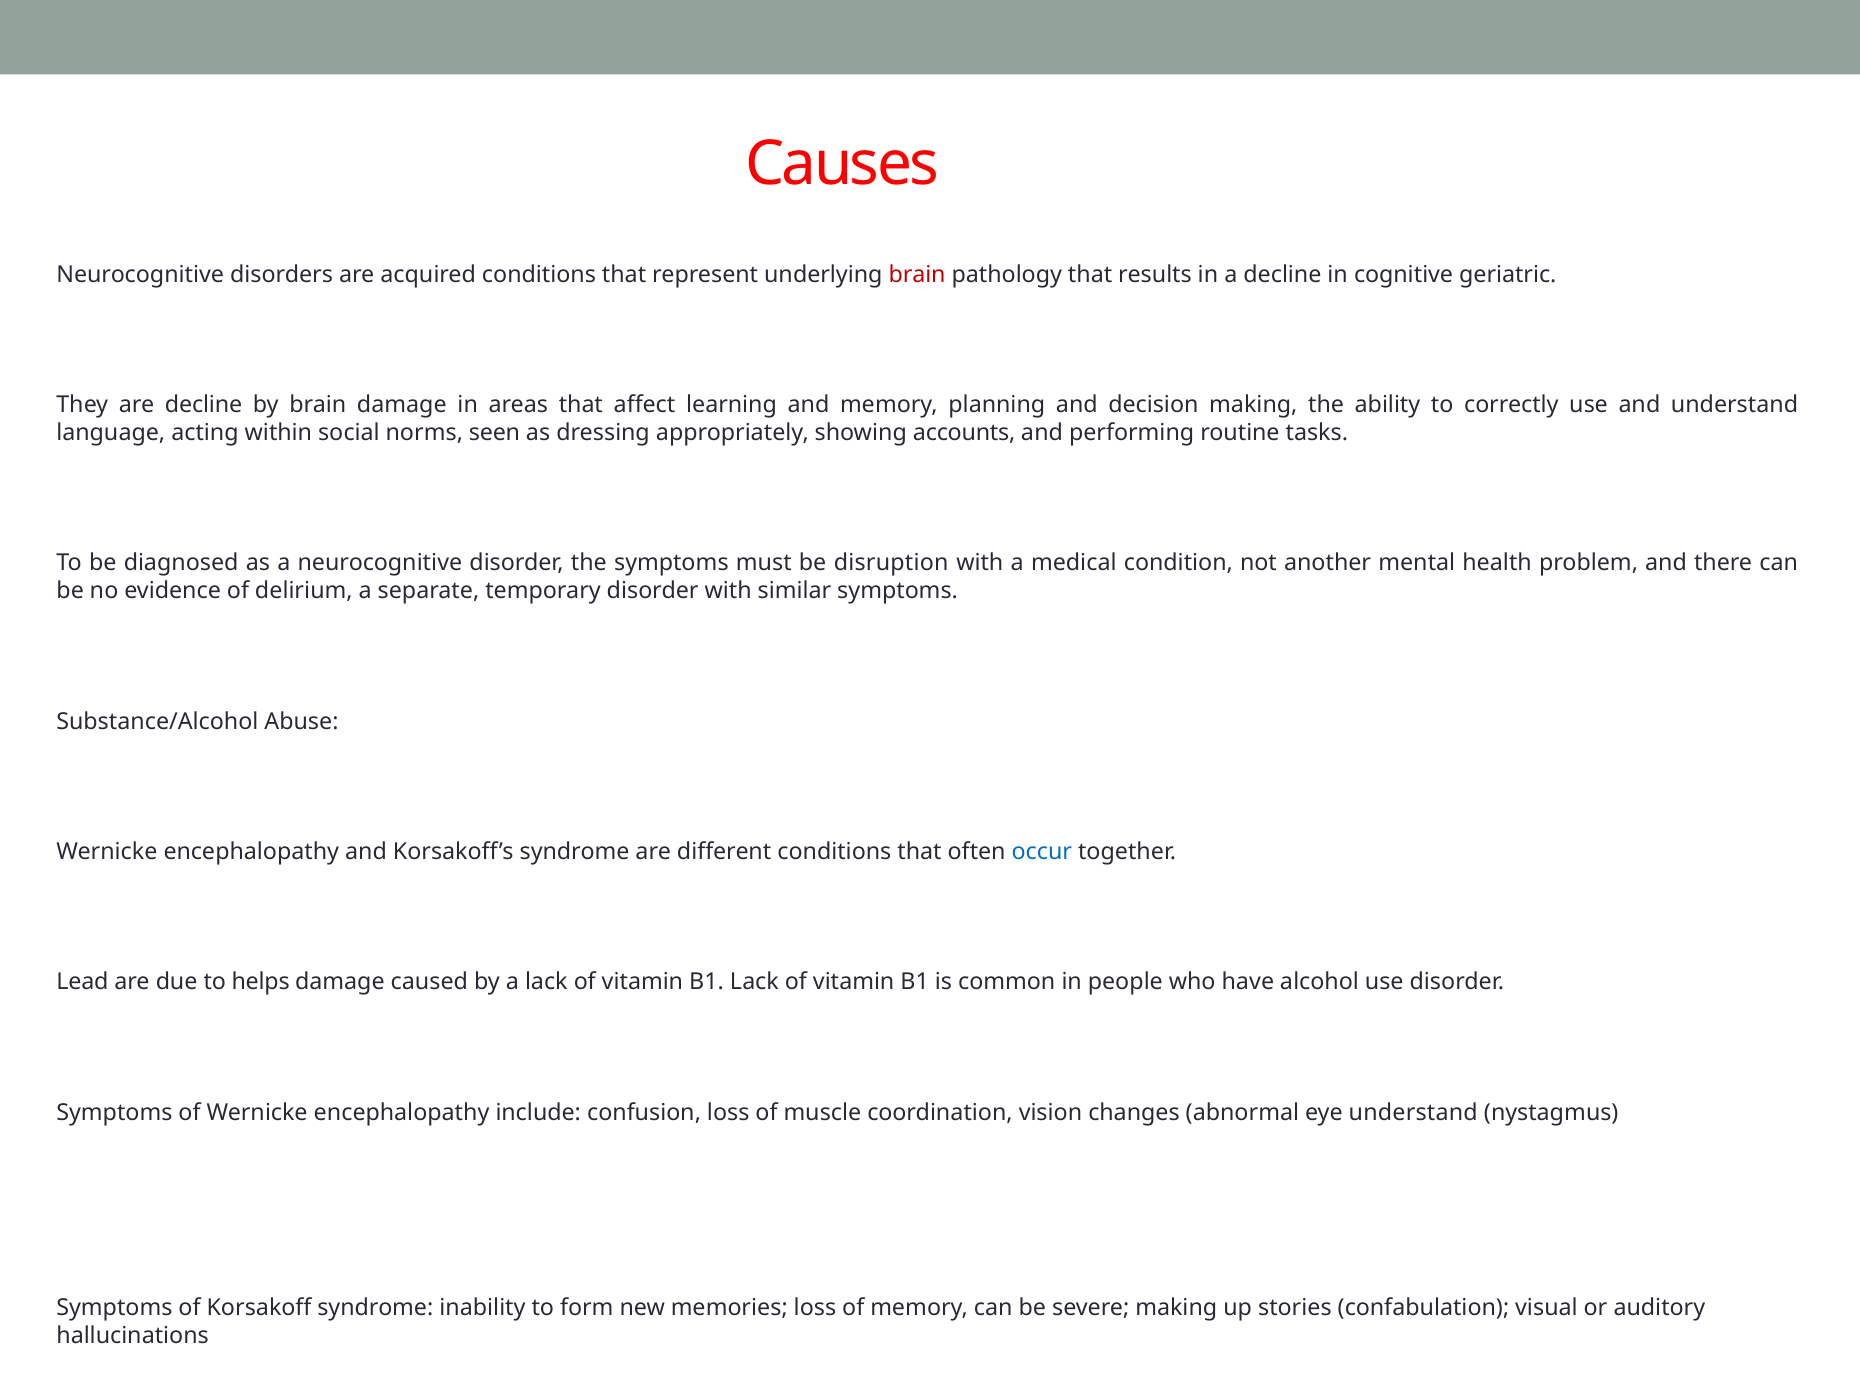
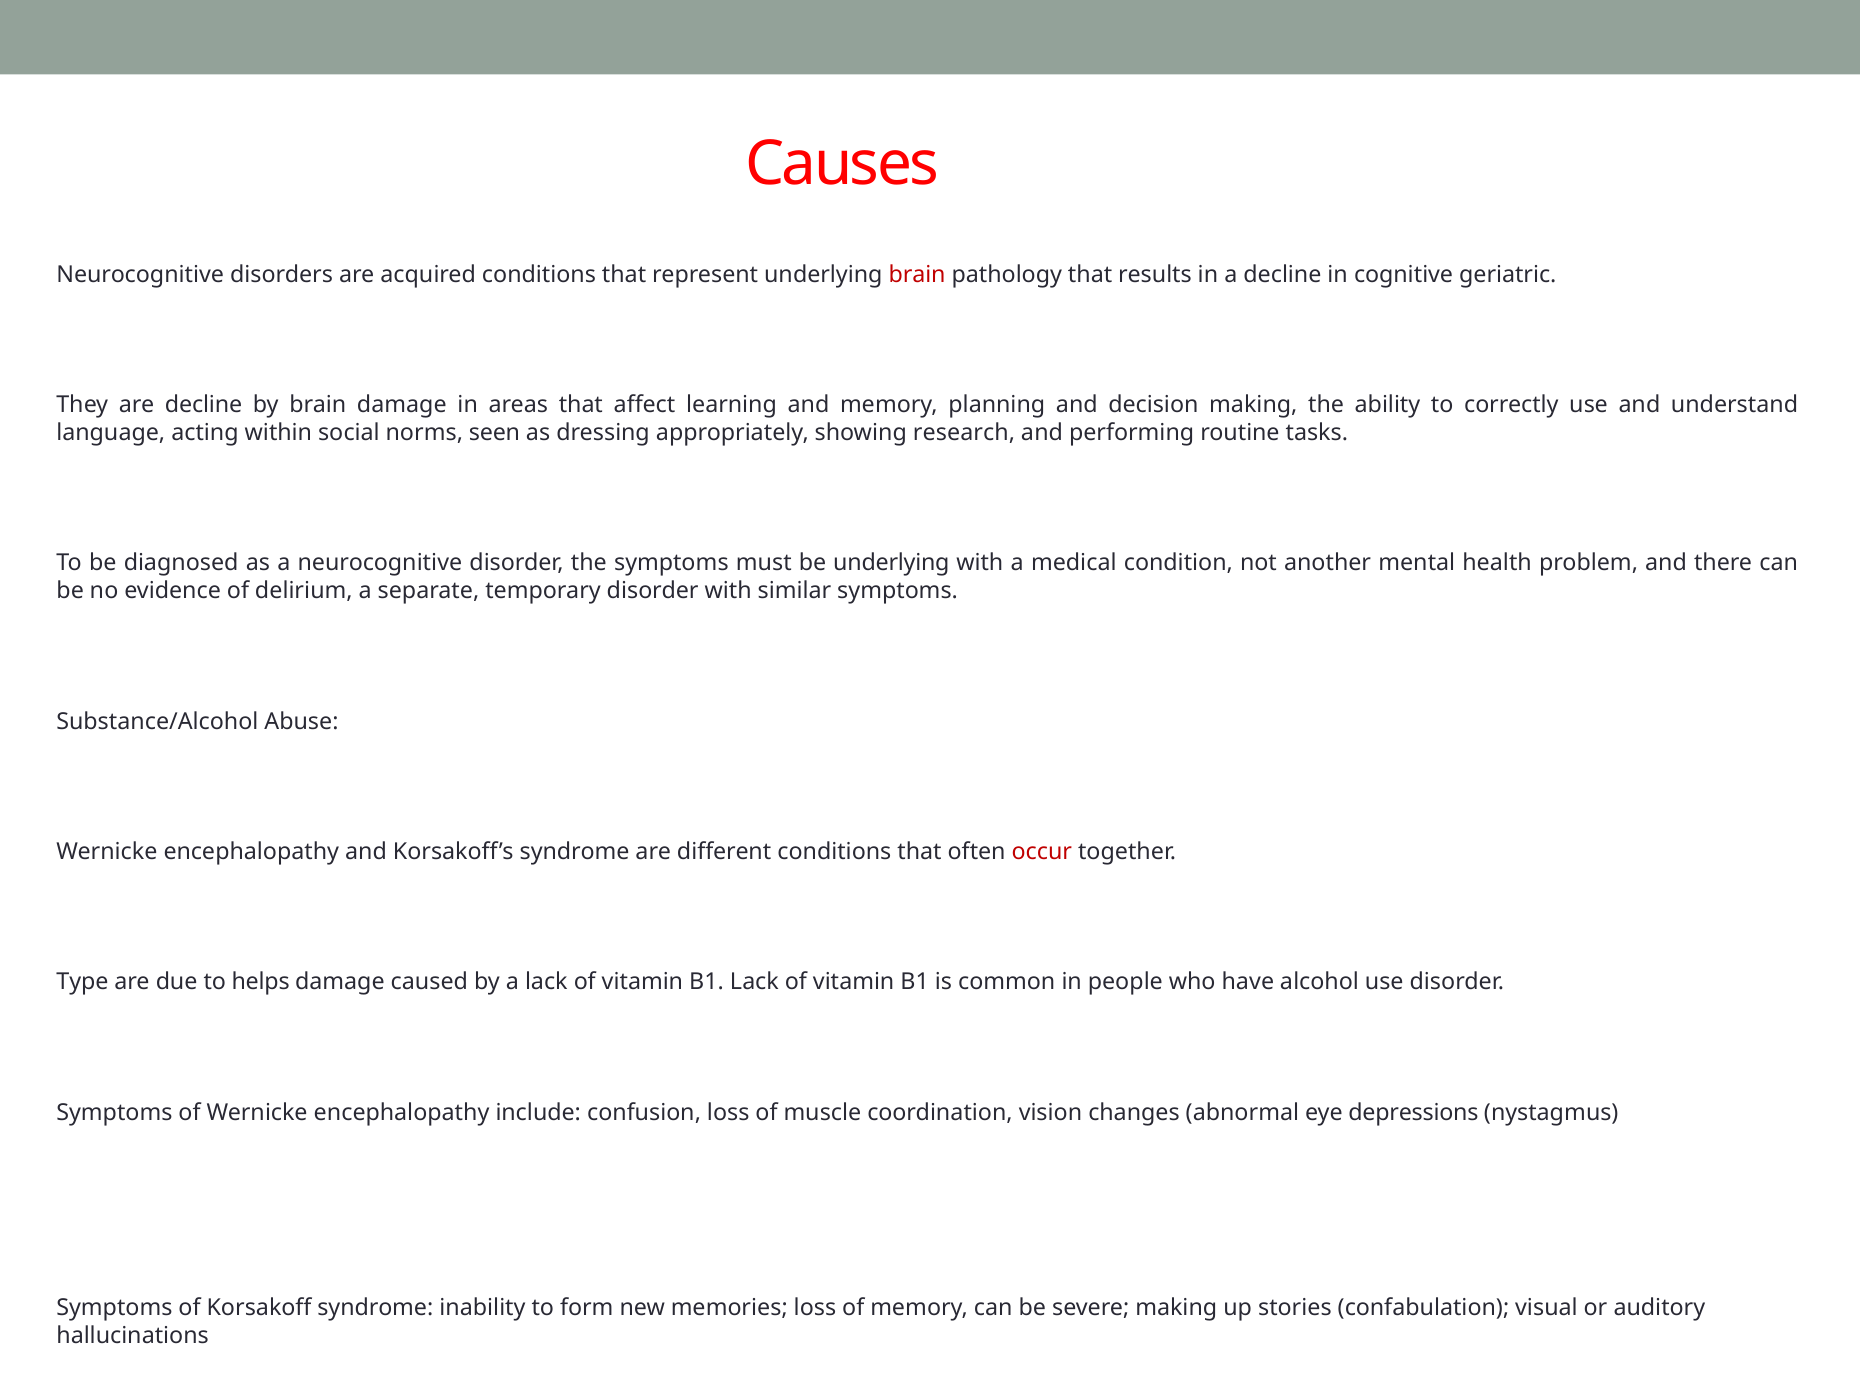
accounts: accounts -> research (964, 433)
be disruption: disruption -> underlying (891, 563)
occur colour: blue -> red (1042, 852)
Lead: Lead -> Type (82, 982)
eye understand: understand -> depressions (1413, 1113)
